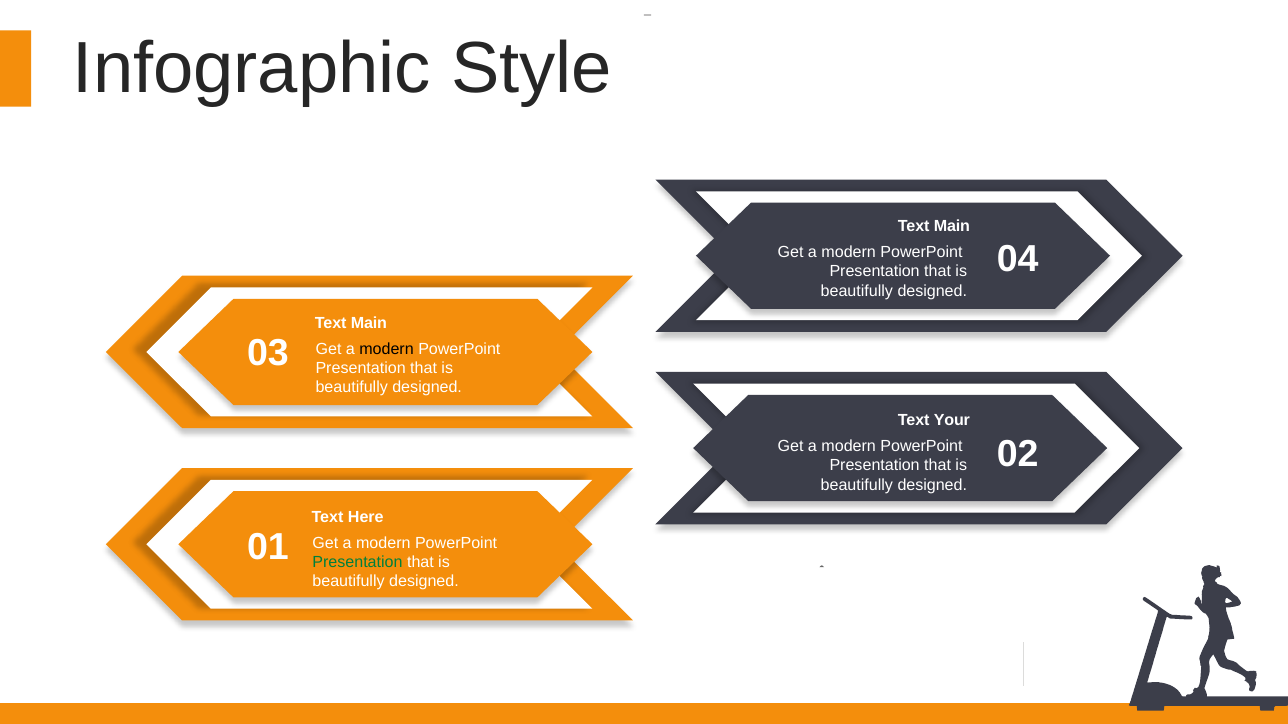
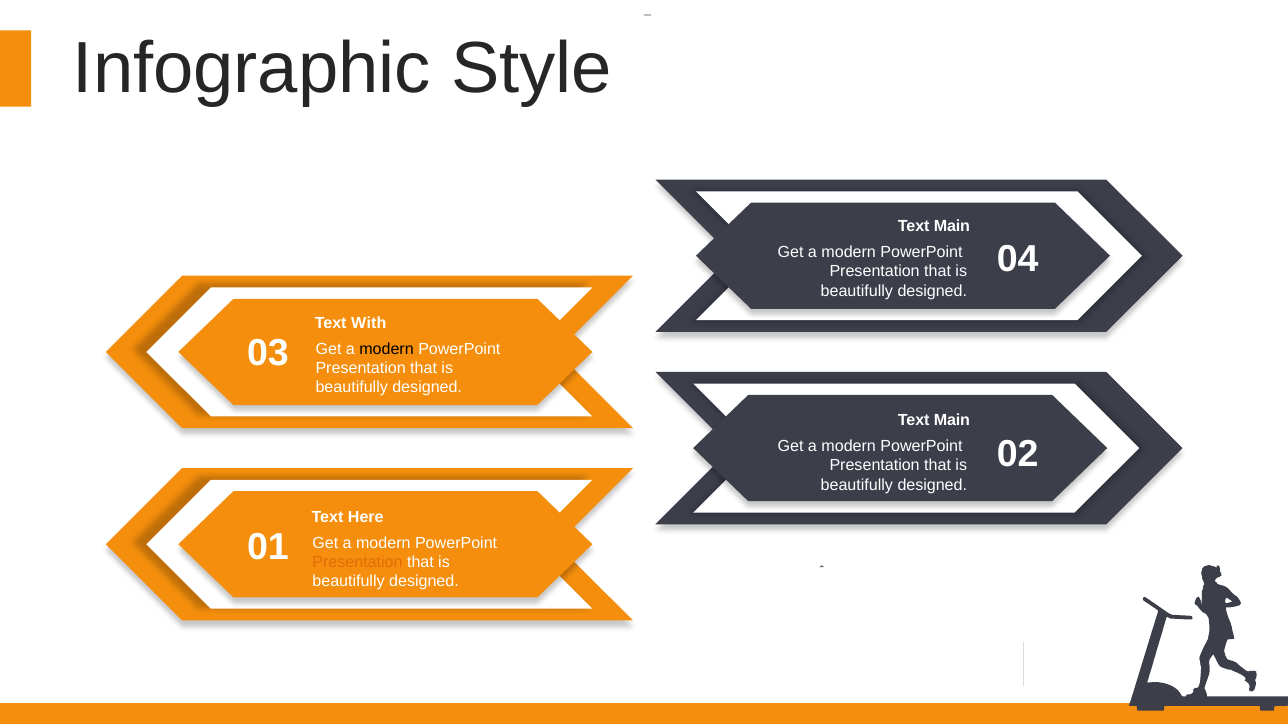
Main: Main -> With (369, 323)
Your: Your -> Main (952, 421)
Presentation colour: green -> orange (357, 562)
